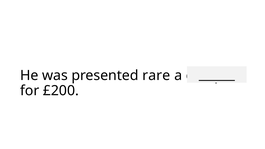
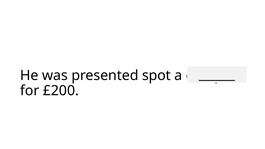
rare: rare -> spot (156, 75)
